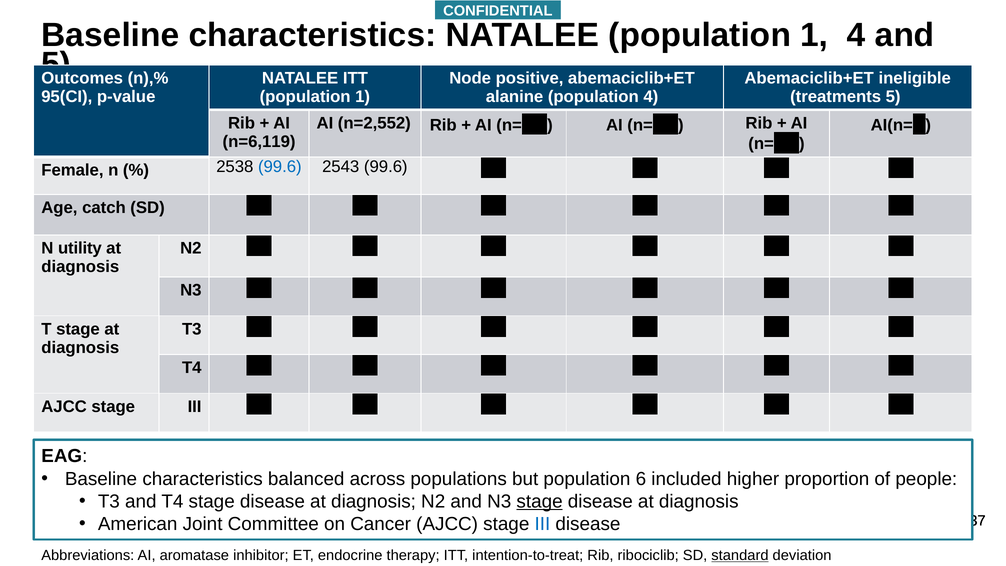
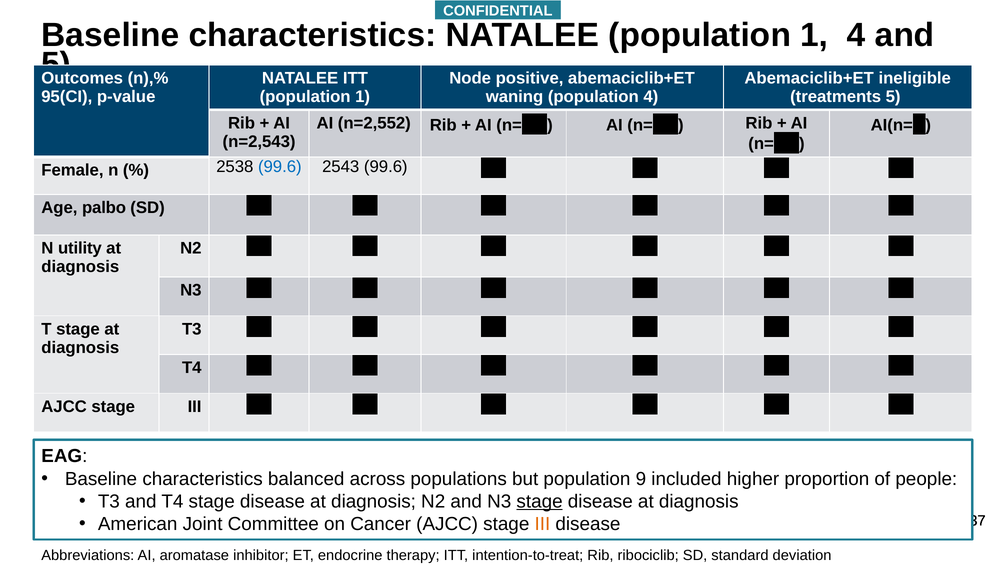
alanine: alanine -> waning (515, 97)
n=6,119: n=6,119 -> n=2,543 (259, 142)
catch: catch -> palbo (104, 208)
6: 6 -> 9 (641, 479)
III colour: blue -> orange (542, 524)
standard underline: present -> none (740, 555)
